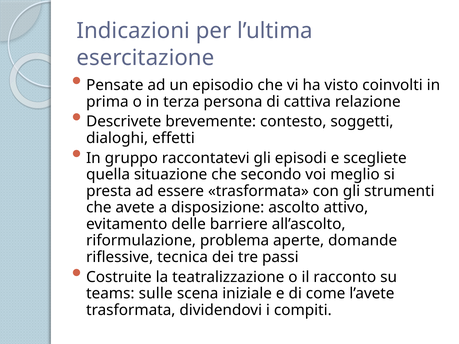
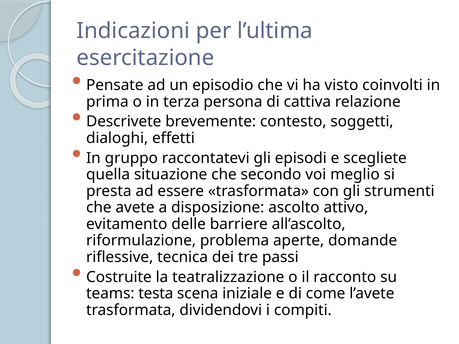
sulle: sulle -> testa (156, 294)
